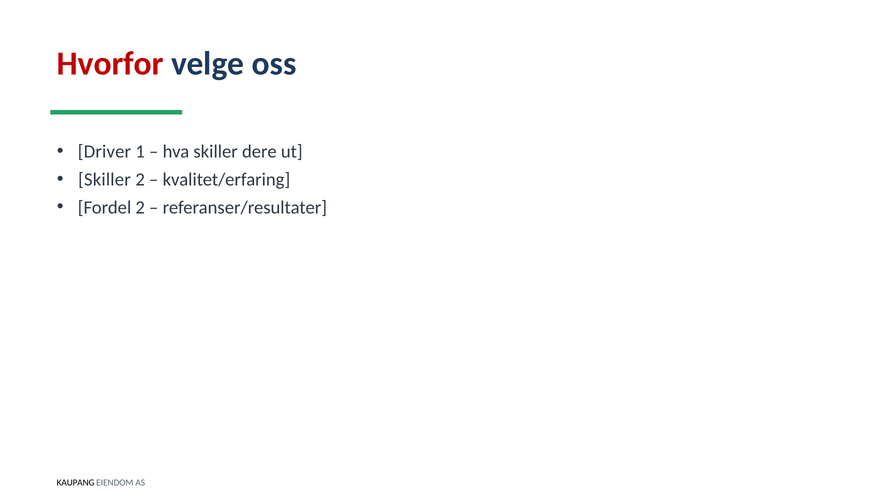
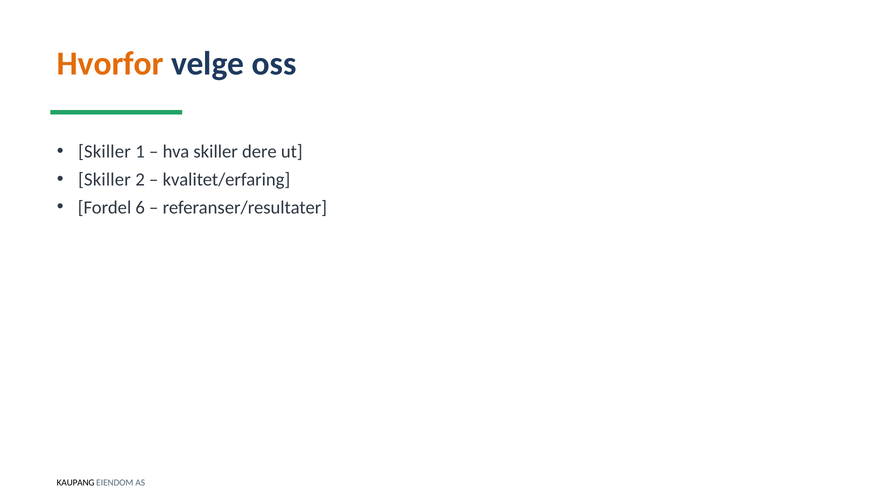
Hvorfor colour: red -> orange (110, 64)
Driver: Driver -> Skiller (104, 151)
Fordel 2: 2 -> 6 (140, 207)
